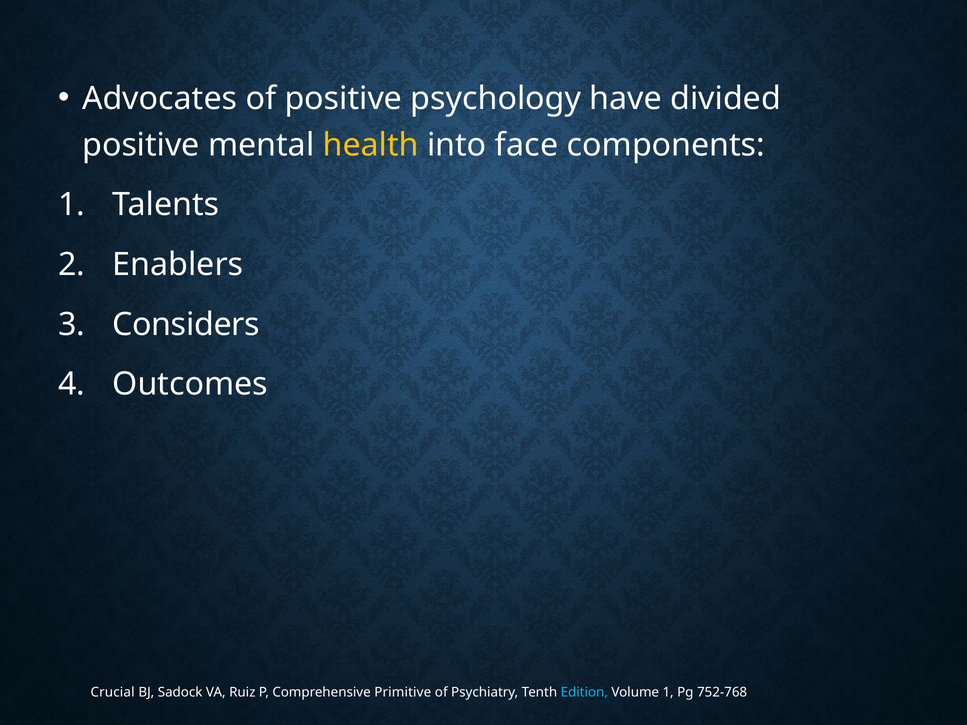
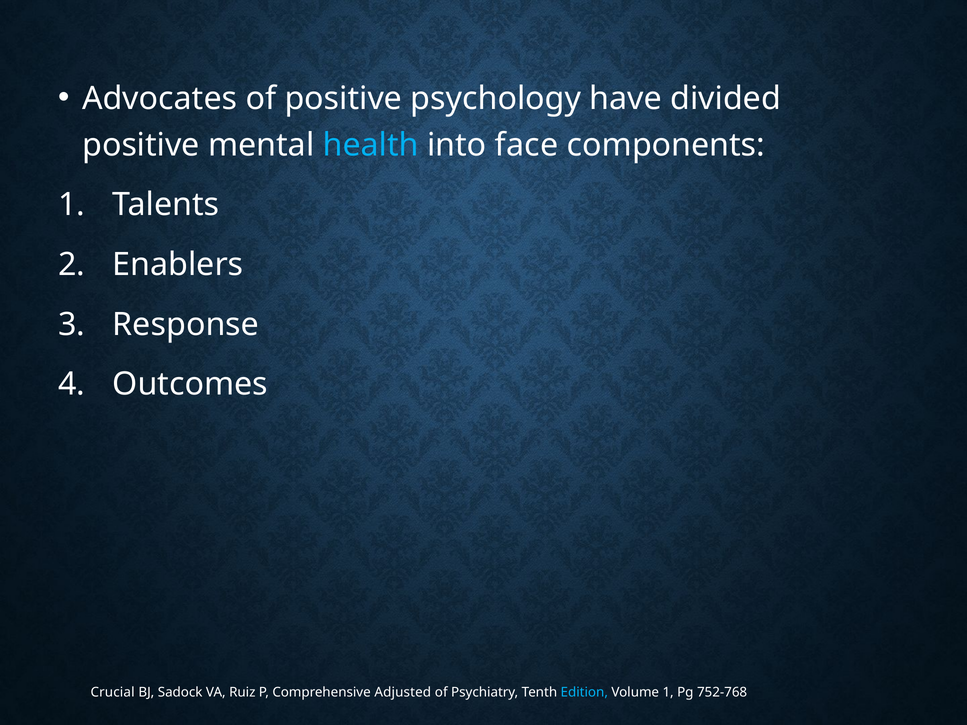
health colour: yellow -> light blue (371, 145)
Considers: Considers -> Response (186, 325)
Primitive: Primitive -> Adjusted (403, 692)
